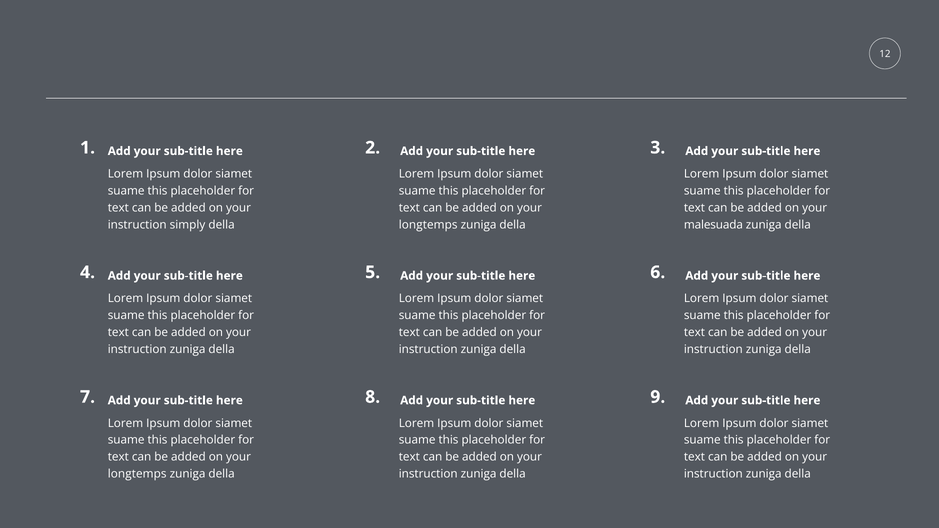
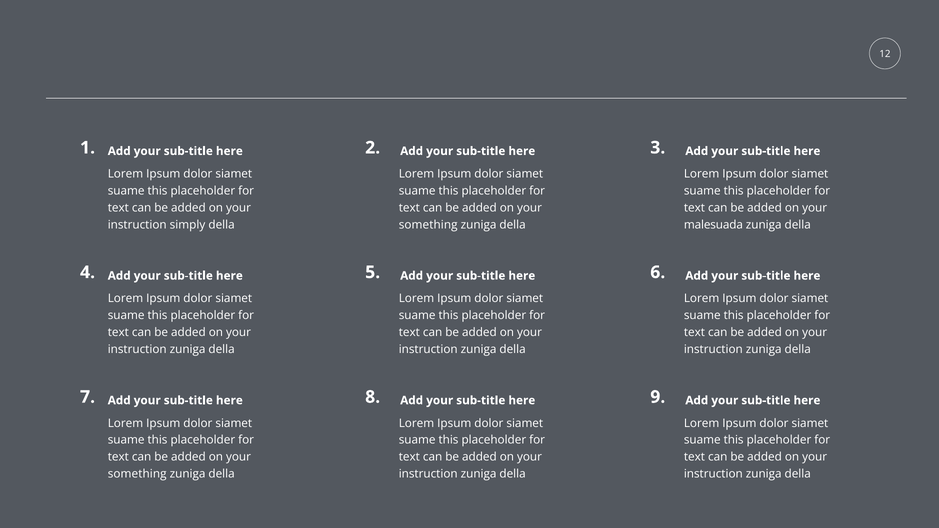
longtemps: longtemps -> something (428, 225)
longtemps: longtemps -> something (137, 474)
